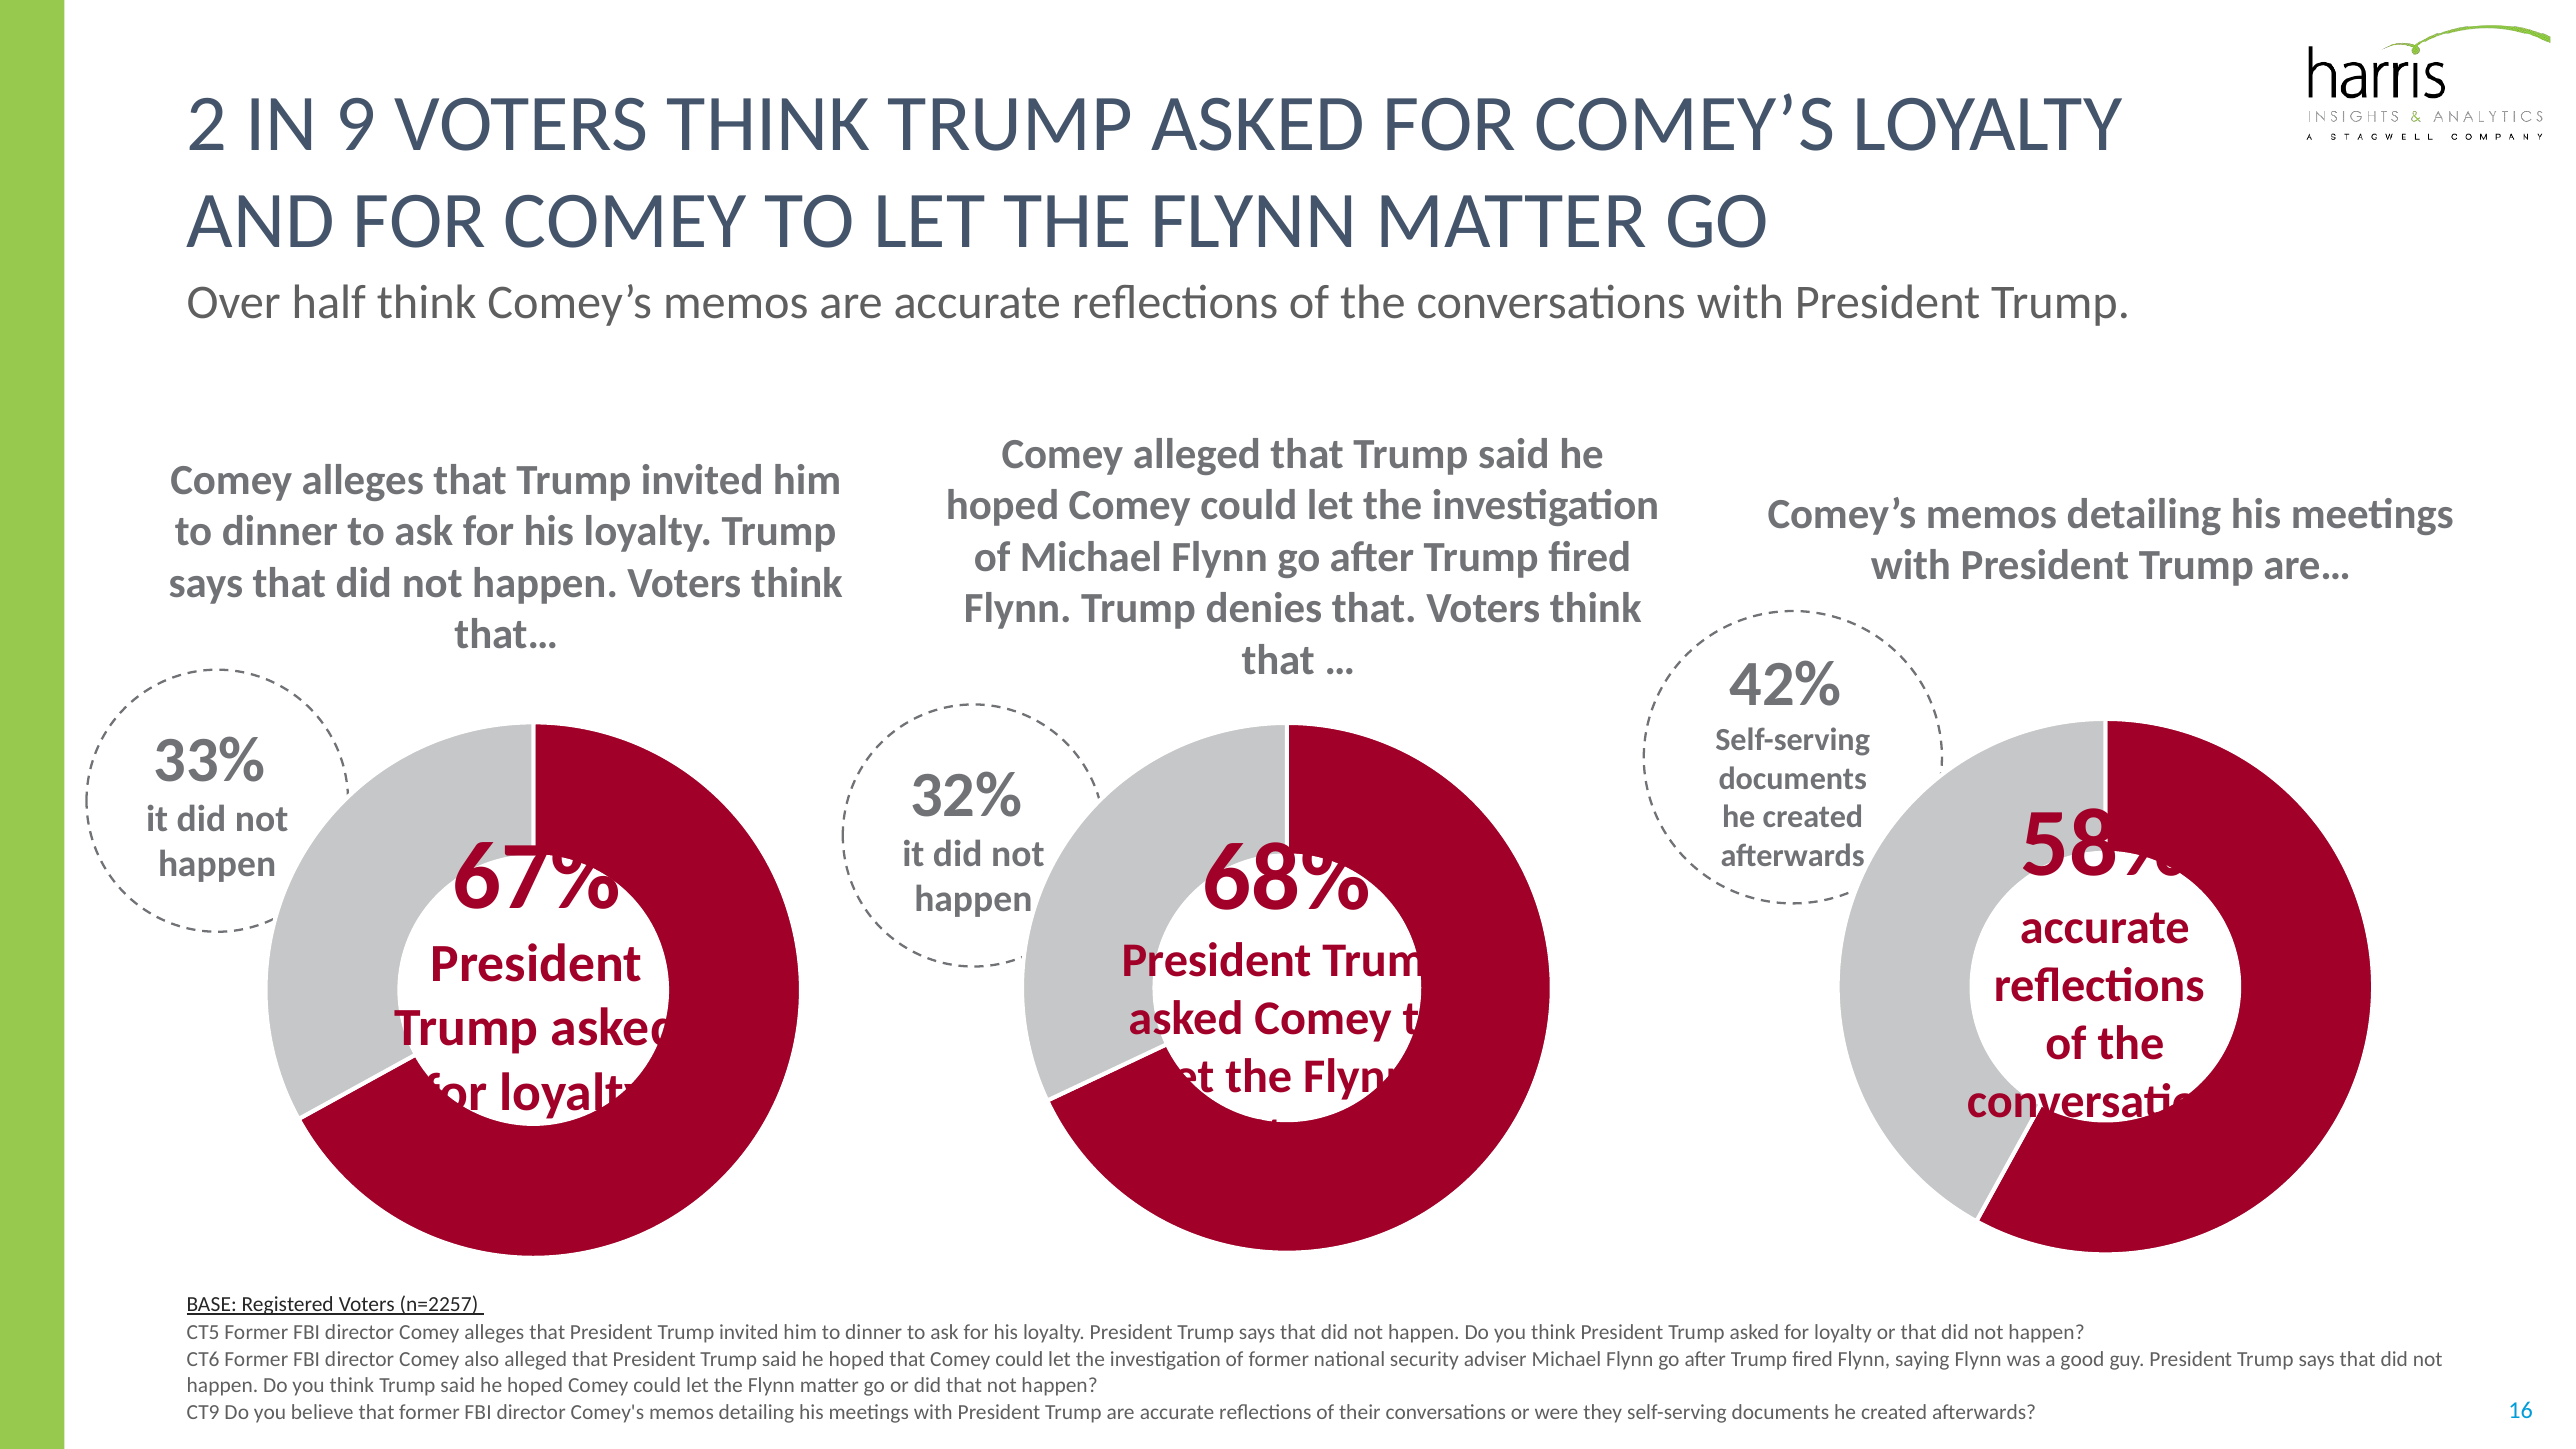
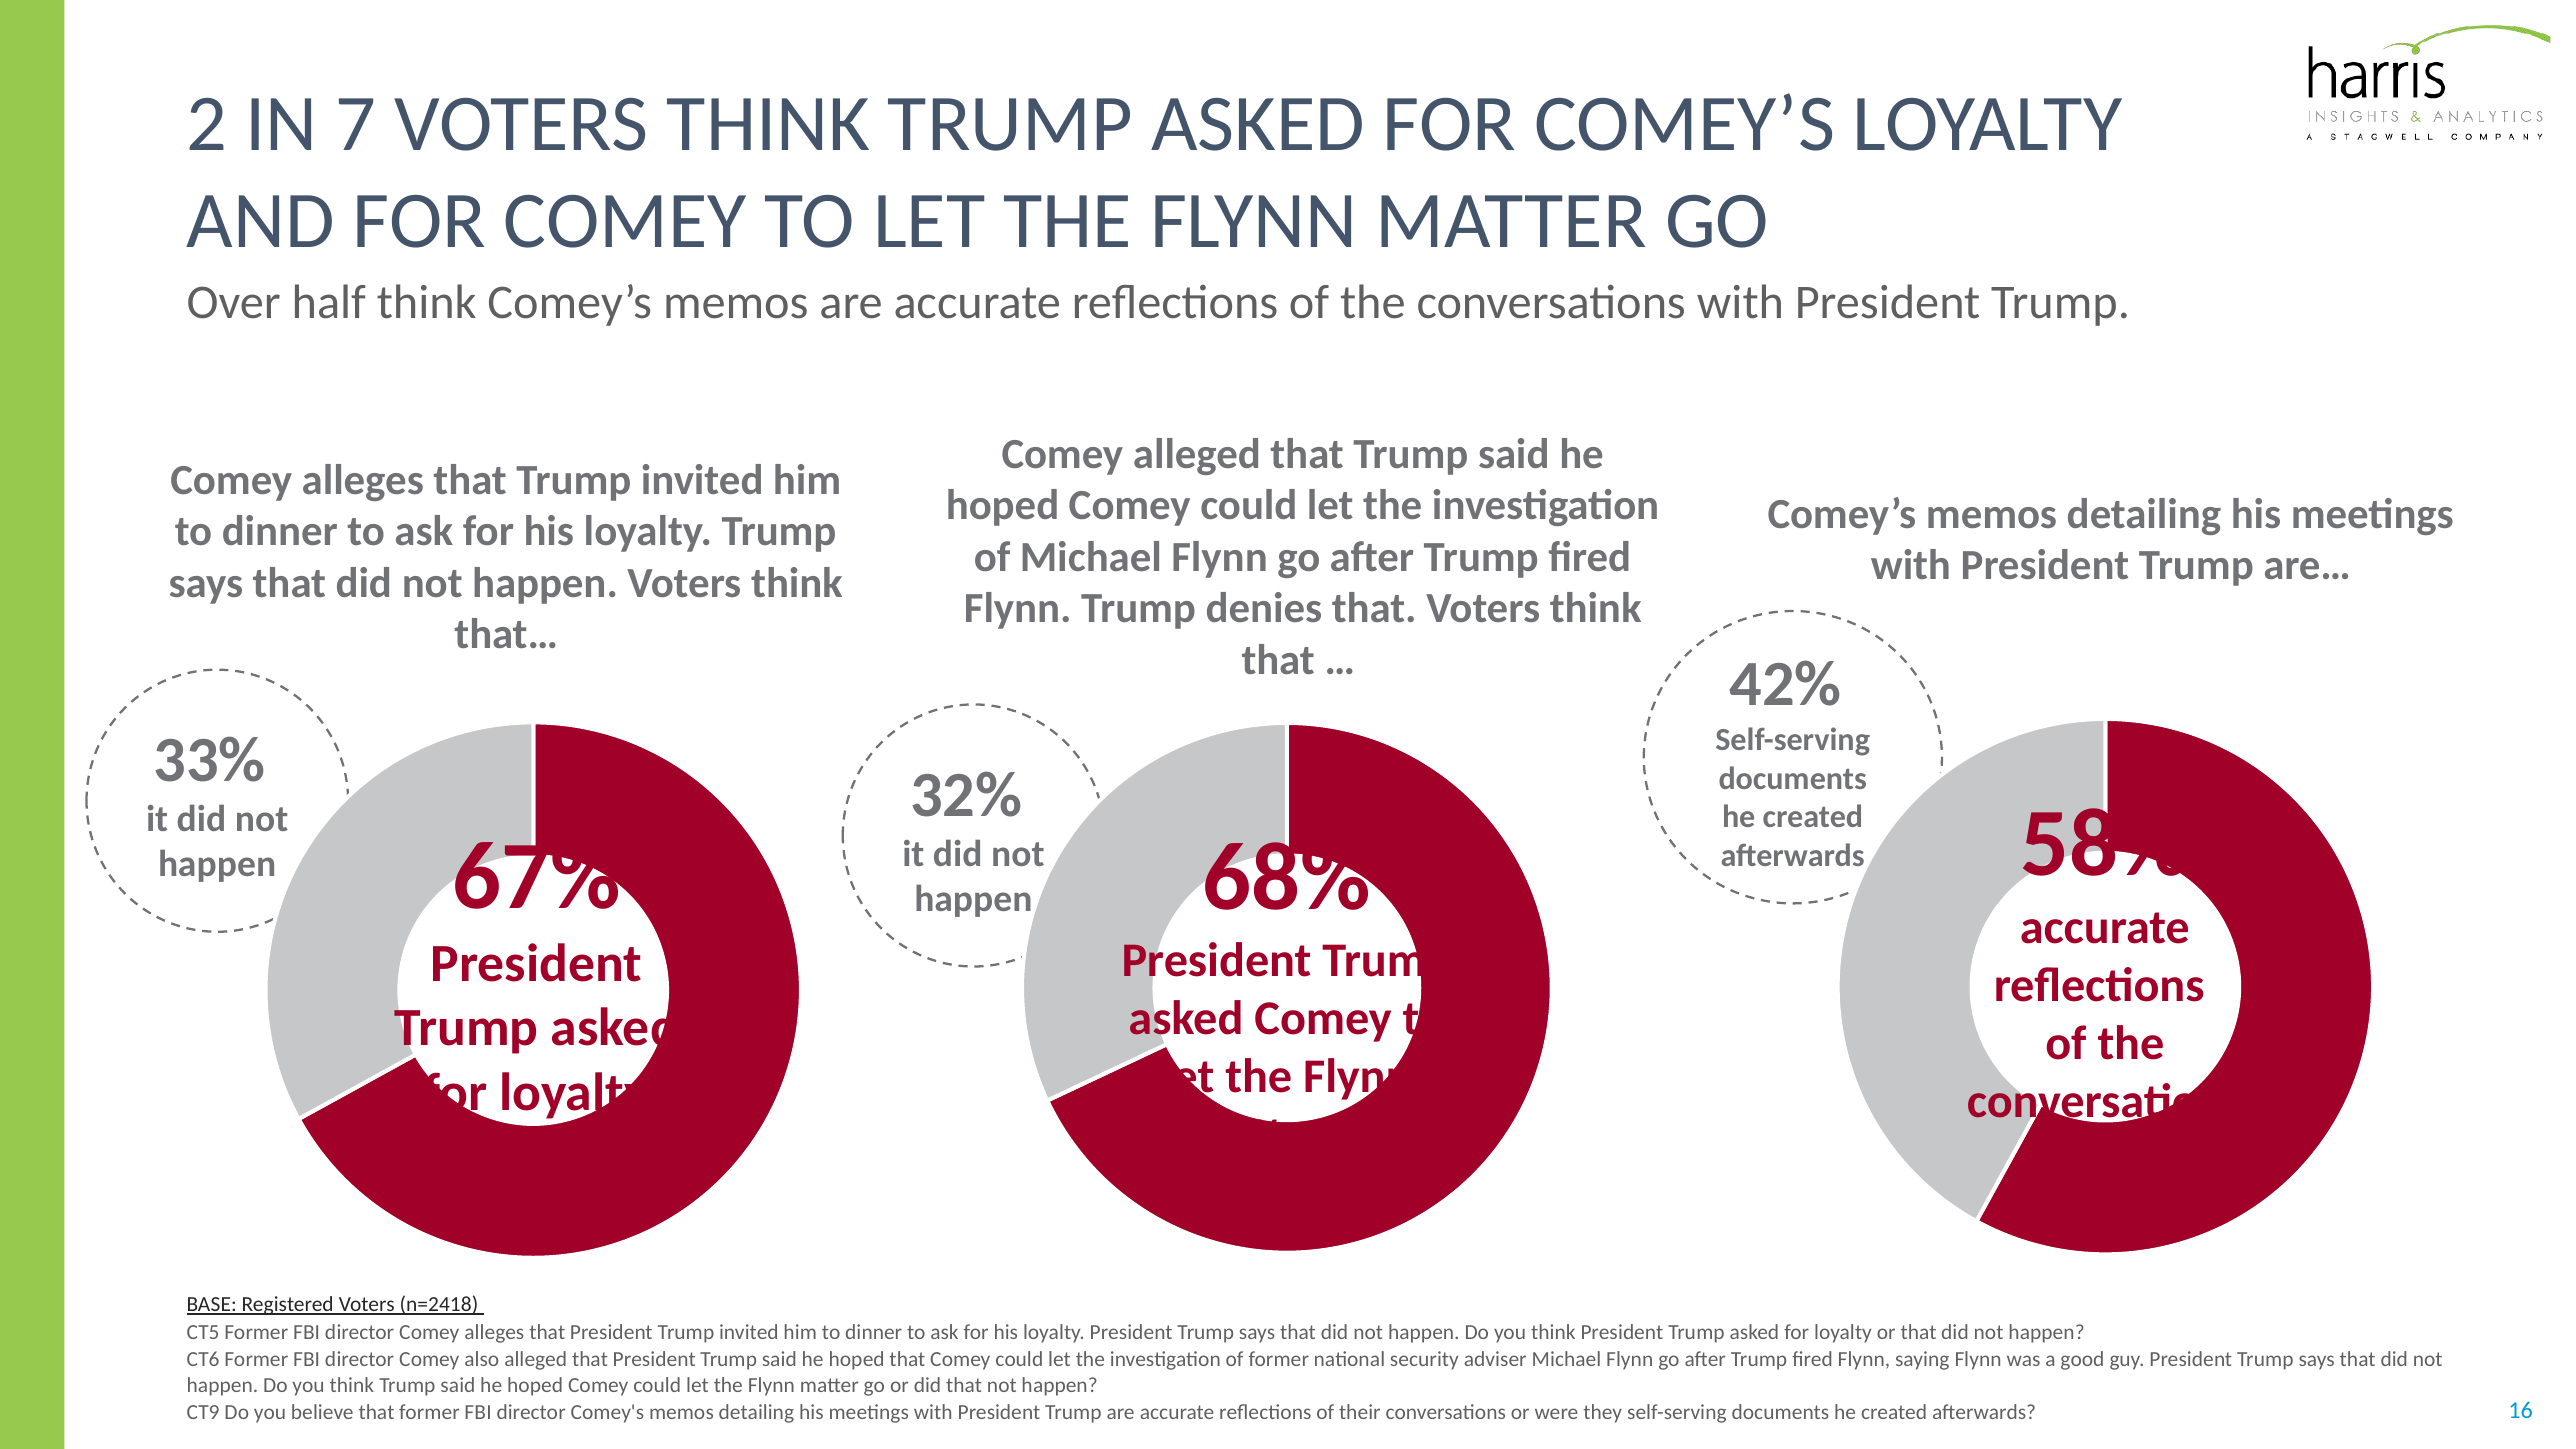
9: 9 -> 7 (356, 124)
n=2257: n=2257 -> n=2418 (439, 1305)
